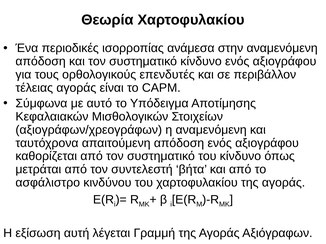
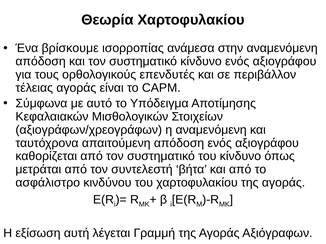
περιοδικές: περιοδικές -> βρίσκουμε (70, 48)
